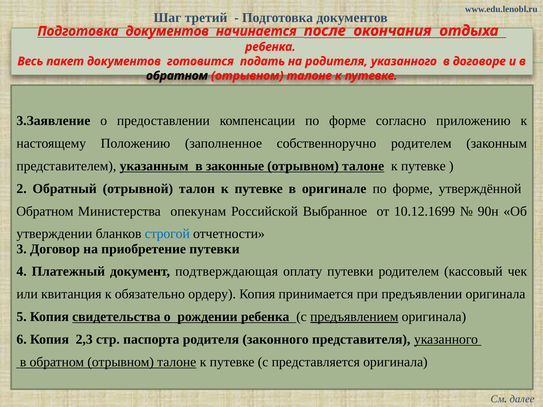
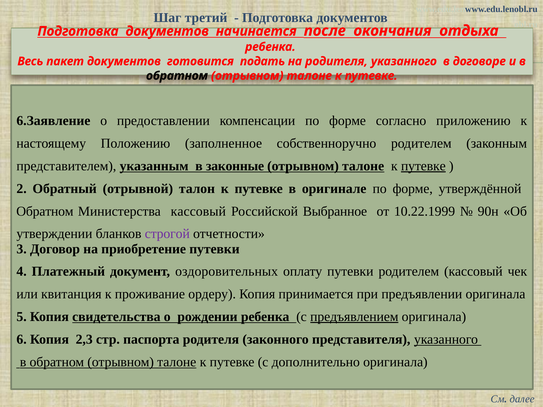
3.Заявление: 3.Заявление -> 6.Заявление (53, 121)
путевке underline: none -> present (423, 166)
Министерства опекунам: опекунам -> кассовый (198, 211)
10.12.1699: 10.12.1699 -> 10.22.1999 (425, 211)
строгой colour: blue -> purple (167, 234)
подтверждающая: подтверждающая -> оздоровительных (227, 272)
обязательно: обязательно -> проживание (150, 294)
представляется: представляется -> дополнительно (316, 362)
